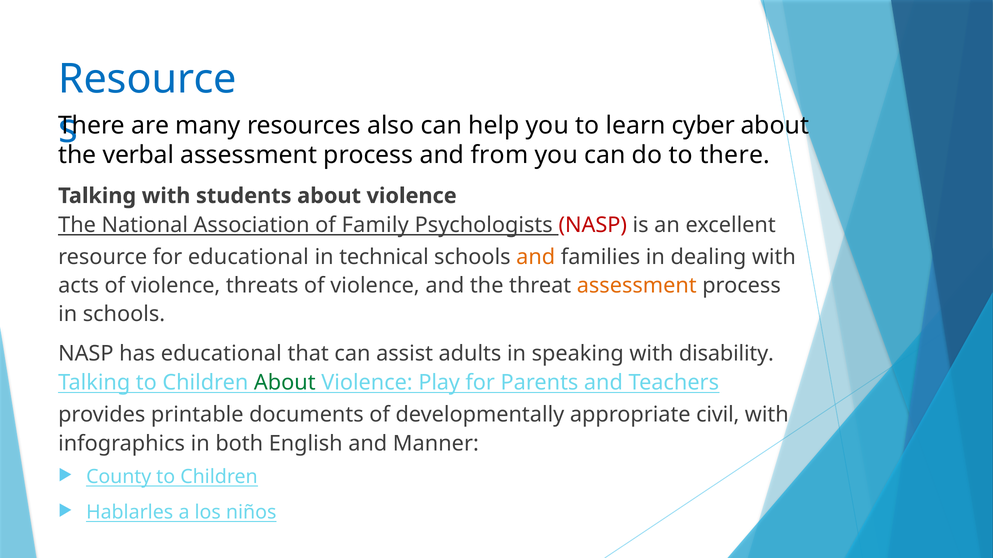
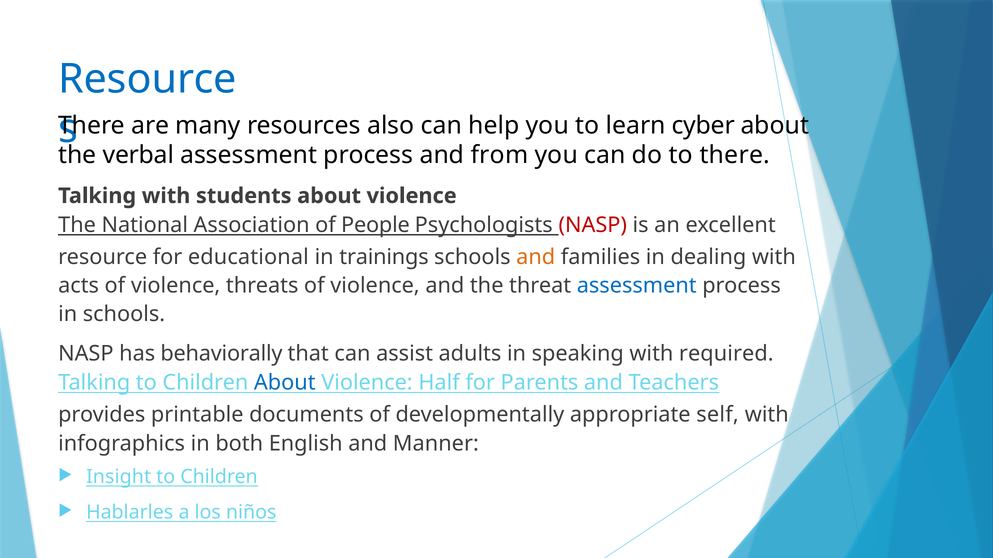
Family: Family -> People (375, 225)
technical: technical -> trainings (384, 257)
assessment colour: orange -> blue (637, 286)
has educational: educational -> behaviorally (221, 354)
disability: disability -> required (726, 354)
About colour: green -> blue (285, 383)
Play: Play -> Half (439, 383)
civil: civil -> self (718, 415)
County: County -> Insight (119, 477)
